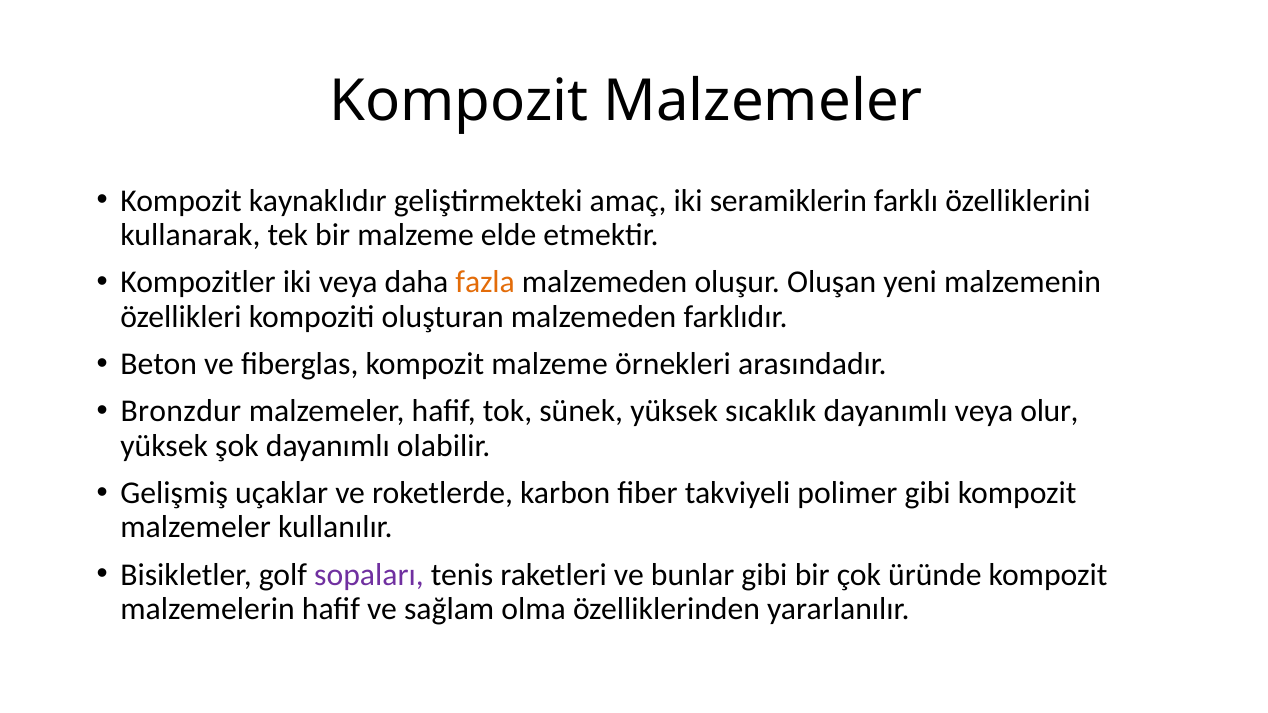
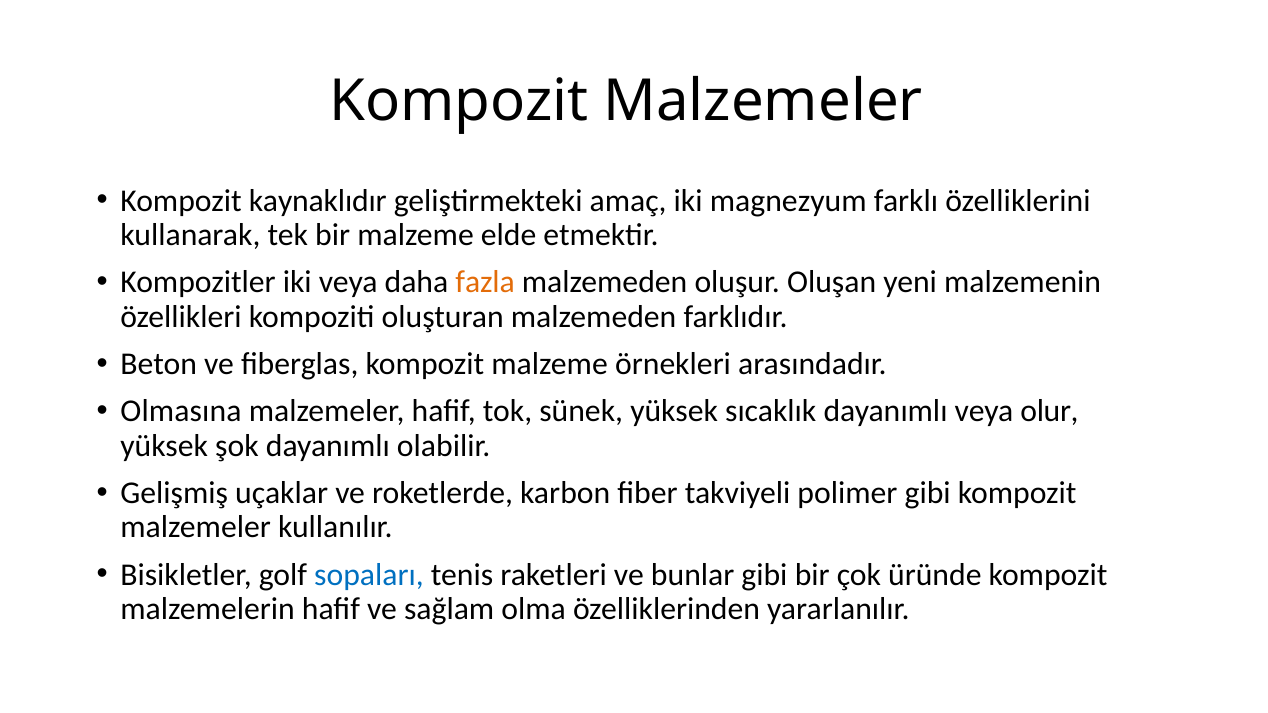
seramiklerin: seramiklerin -> magnezyum (788, 201)
Bronzdur: Bronzdur -> Olmasına (181, 412)
sopaları colour: purple -> blue (369, 575)
